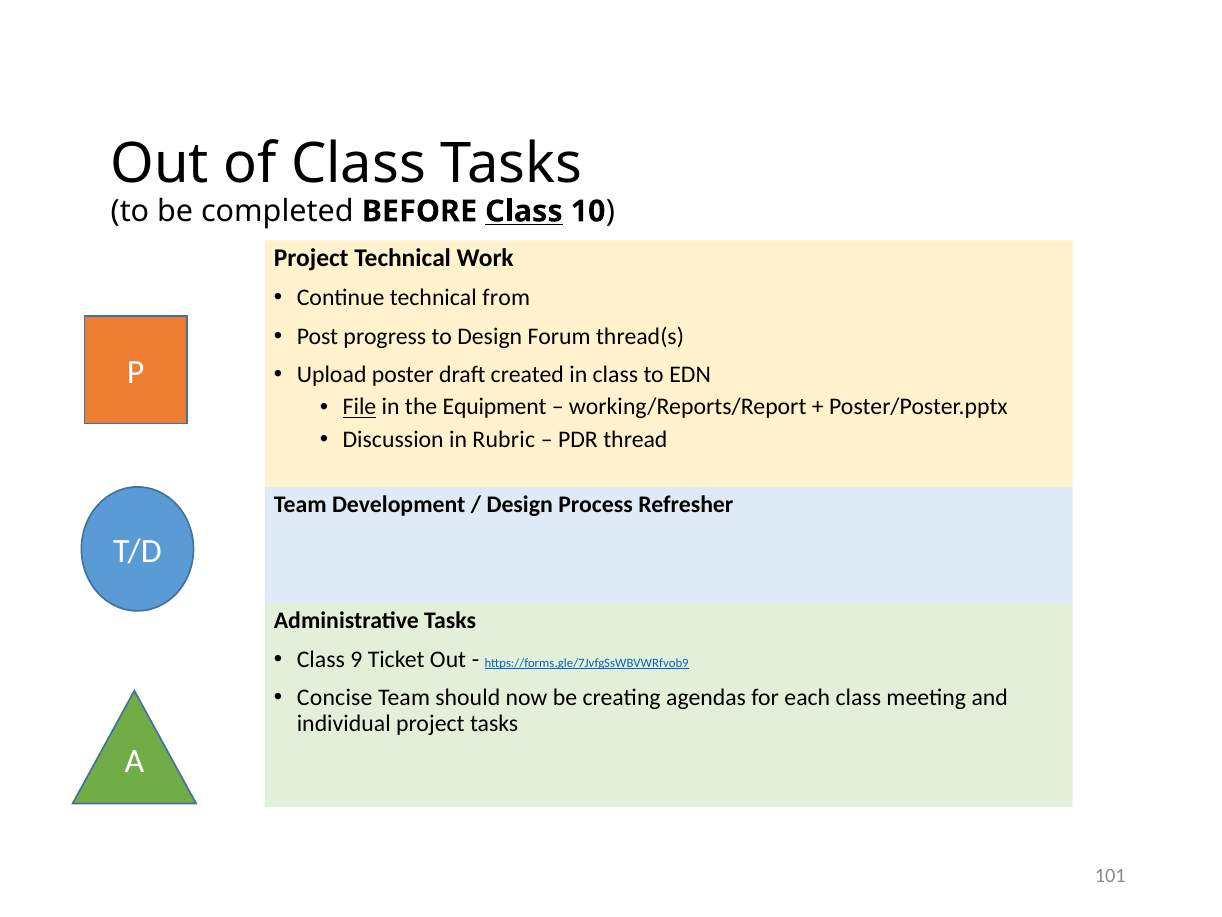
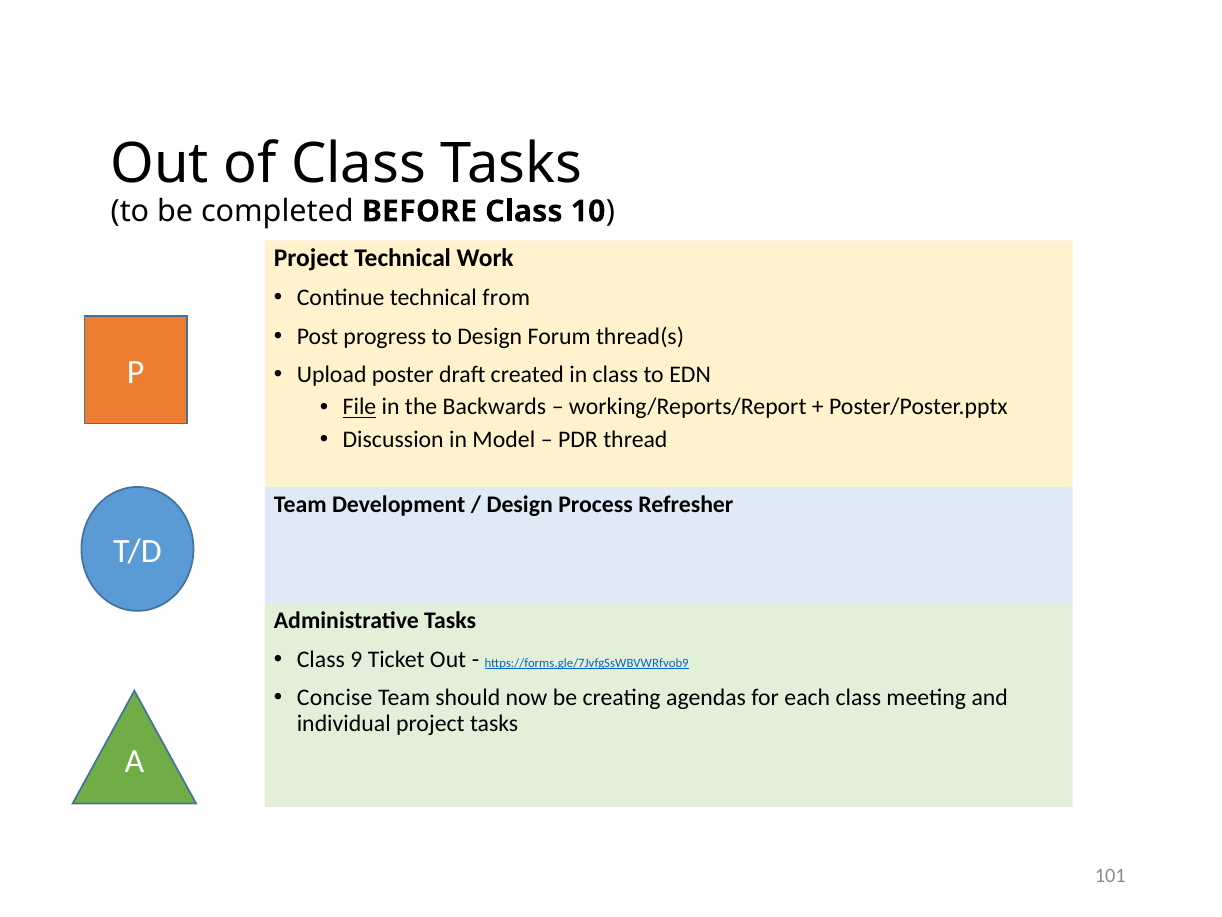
Class underline: present -> none (524, 211)
Equipment: Equipment -> Backwards (494, 407)
Rubric: Rubric -> Model (504, 439)
